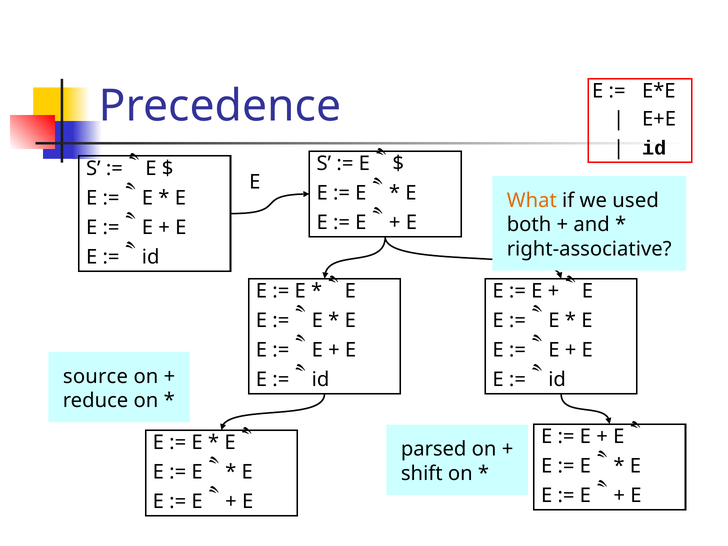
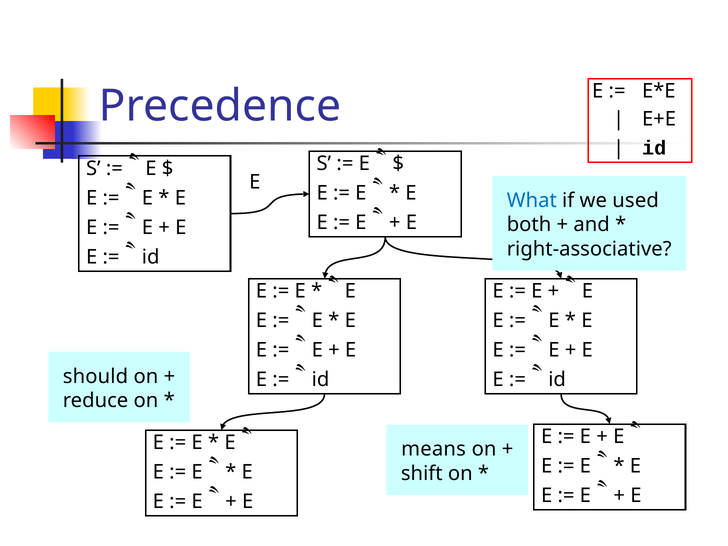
What colour: orange -> blue (532, 200)
source: source -> should (95, 376)
parsed: parsed -> means (434, 449)
